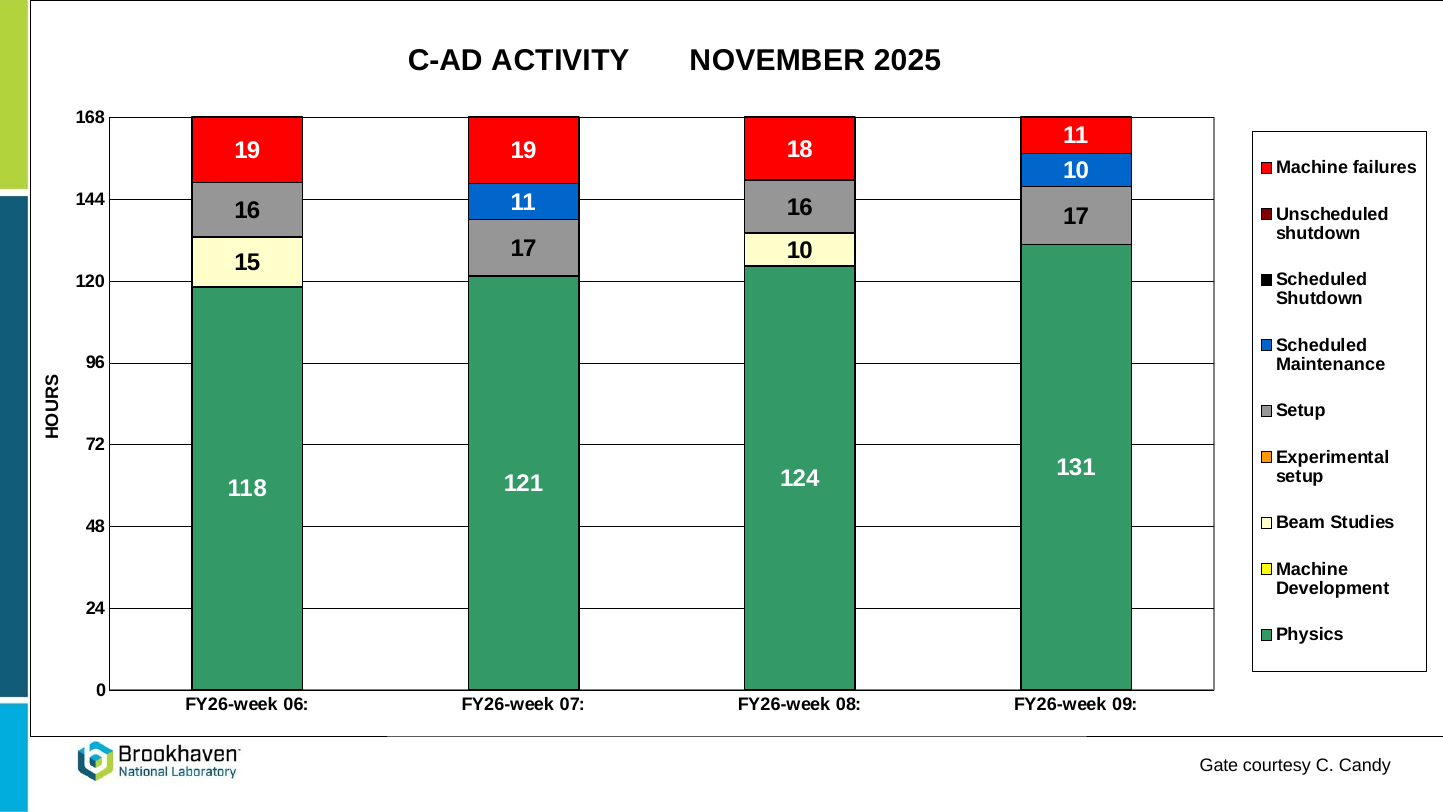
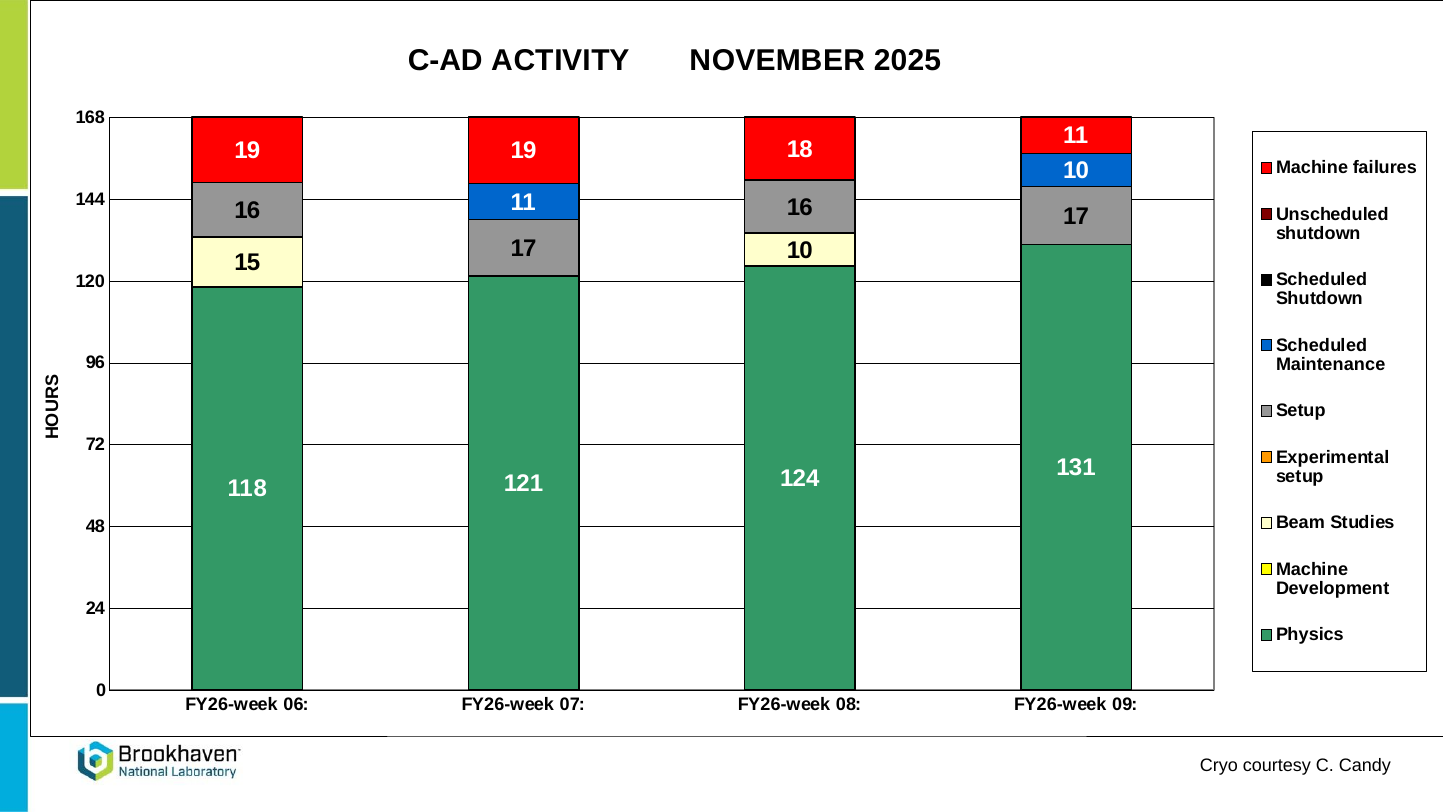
Gate: Gate -> Cryo (1219, 766)
